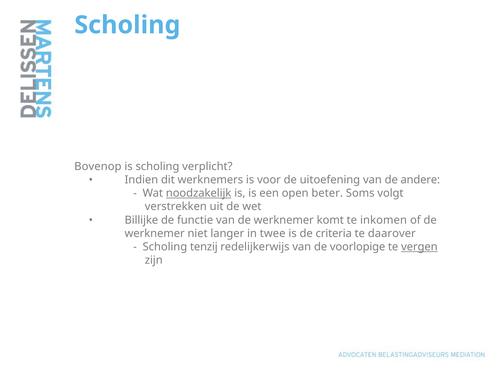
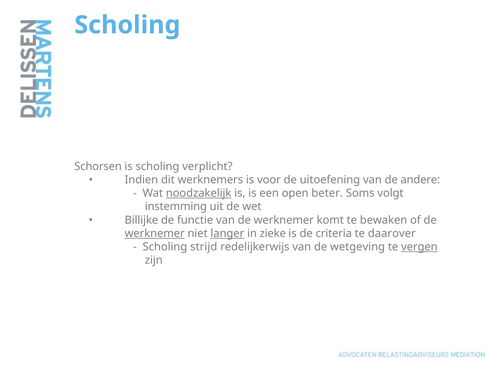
Bovenop: Bovenop -> Schorsen (98, 167)
verstrekken: verstrekken -> instemming (176, 207)
inkomen: inkomen -> bewaken (384, 220)
werknemer underline: none -> present (155, 234)
langer underline: none -> present (227, 234)
twee: twee -> zieke (273, 234)
tenzij: tenzij -> strijd (204, 247)
voorlopige: voorlopige -> wetgeving (358, 247)
